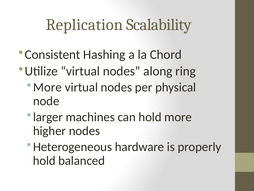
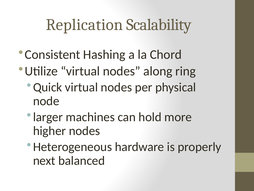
More: More -> Quick (48, 87)
hold: hold -> next (44, 160)
